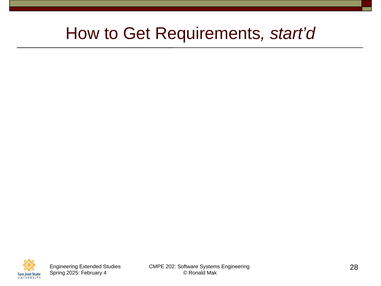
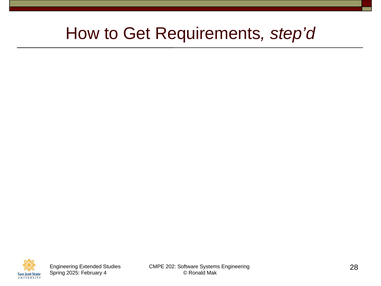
start’d: start’d -> step’d (293, 34)
